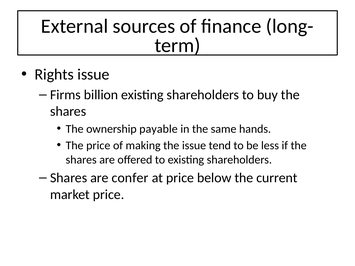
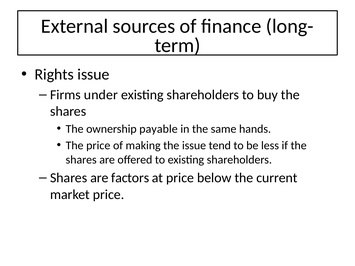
billion: billion -> under (101, 95)
confer: confer -> factors (130, 178)
